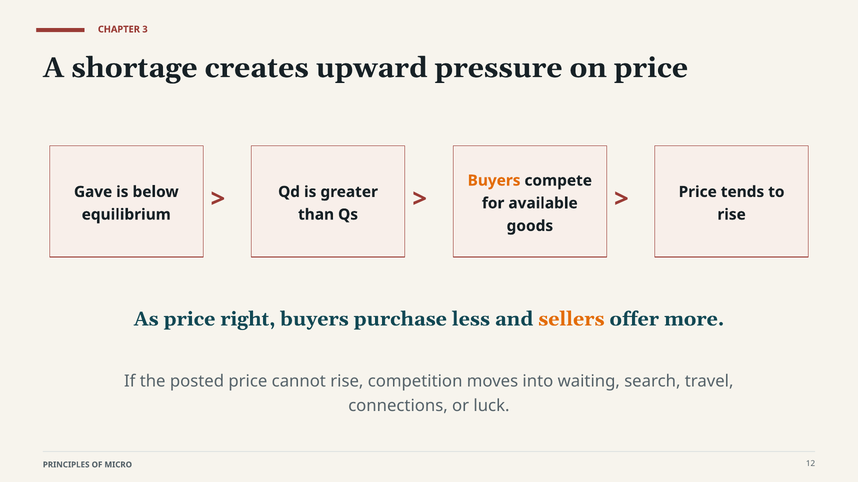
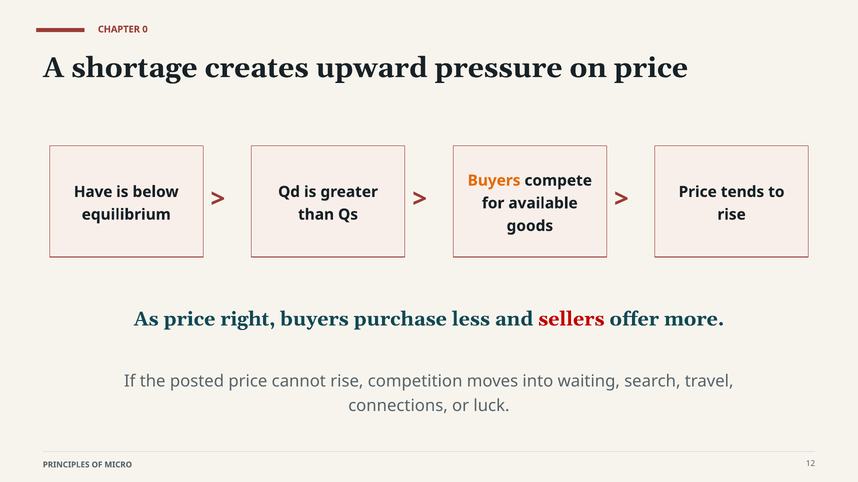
3: 3 -> 0 (145, 29)
Gave: Gave -> Have (93, 192)
sellers colour: orange -> red (571, 319)
